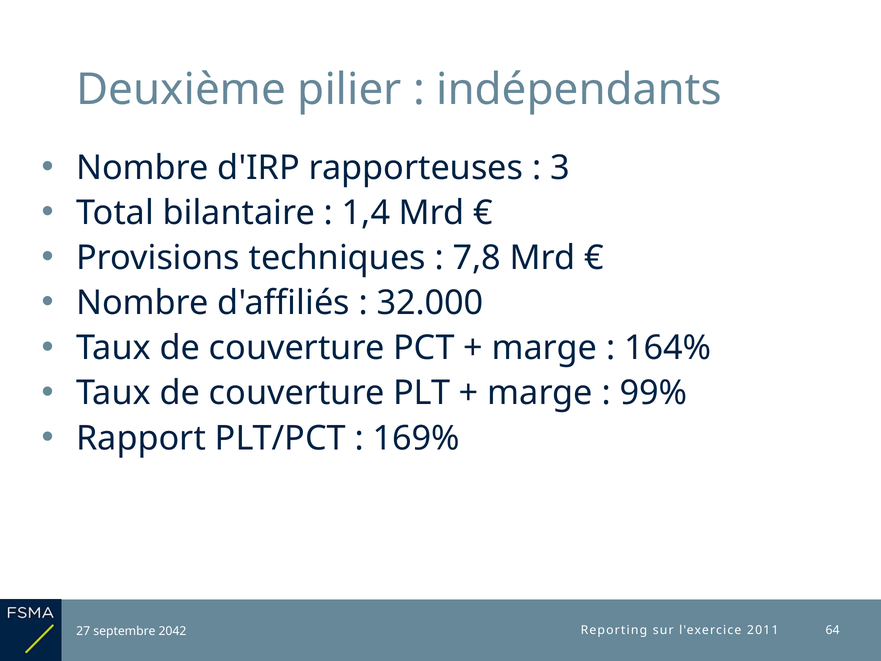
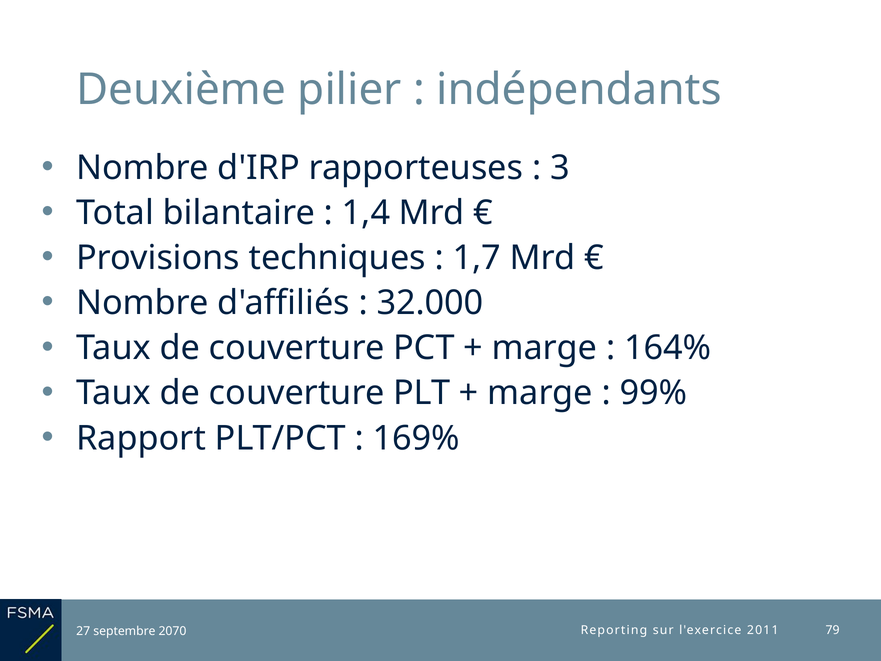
7,8: 7,8 -> 1,7 (477, 258)
64: 64 -> 79 (833, 630)
2042: 2042 -> 2070 (172, 631)
